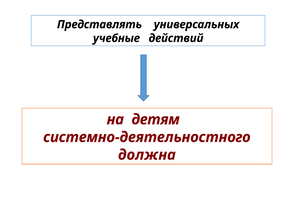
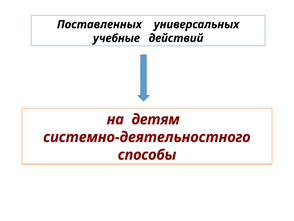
Представлять: Представлять -> Поставленных (99, 24)
должна: должна -> способы (147, 154)
